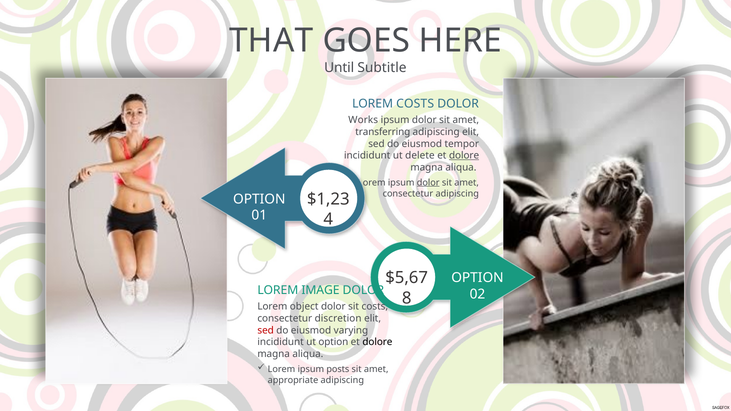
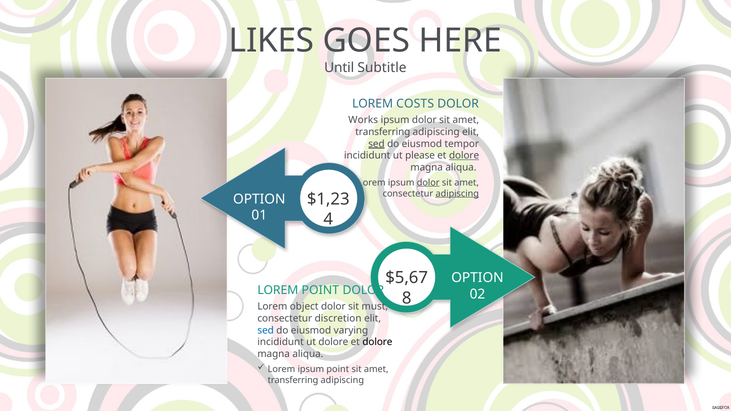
THAT: THAT -> LIKES (272, 41)
sed underline: none -> present (376, 144)
delete: delete -> please (420, 156)
adipiscing underline: none -> present (457, 194)
LOREM IMAGE: IMAGE -> POINT (320, 290)
sit costs: costs -> must (375, 307)
sed colour: red -> blue (266, 330)
ut option: option -> dolore (333, 342)
ipsum posts: posts -> point (338, 369)
appropriate: appropriate -> transferring (293, 380)
